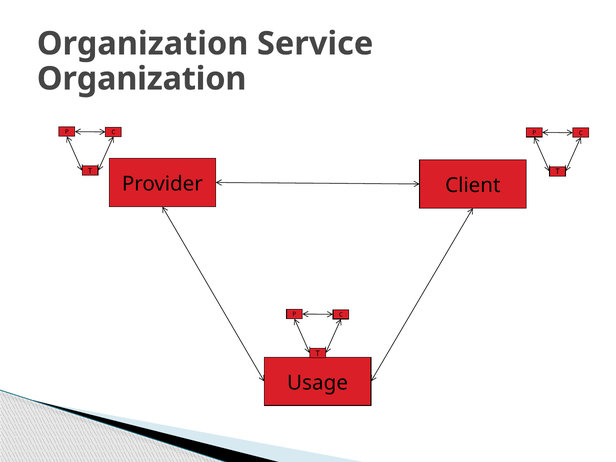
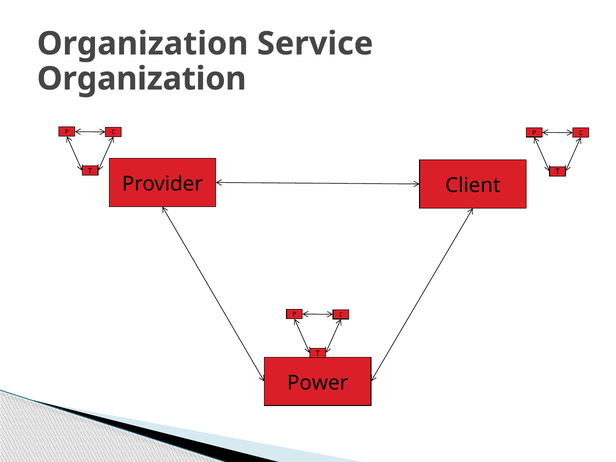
Usage: Usage -> Power (318, 383)
